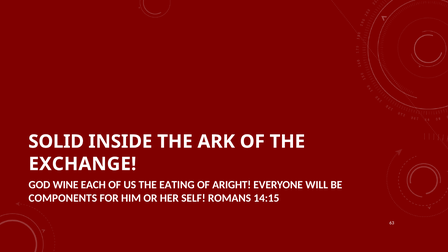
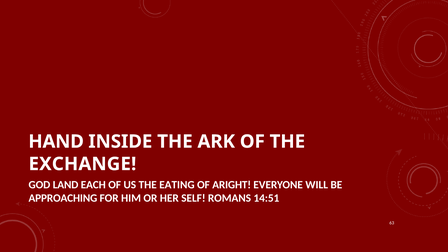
SOLID: SOLID -> HAND (56, 142)
WINE: WINE -> LAND (66, 185)
COMPONENTS: COMPONENTS -> APPROACHING (63, 198)
14:15: 14:15 -> 14:51 (266, 198)
